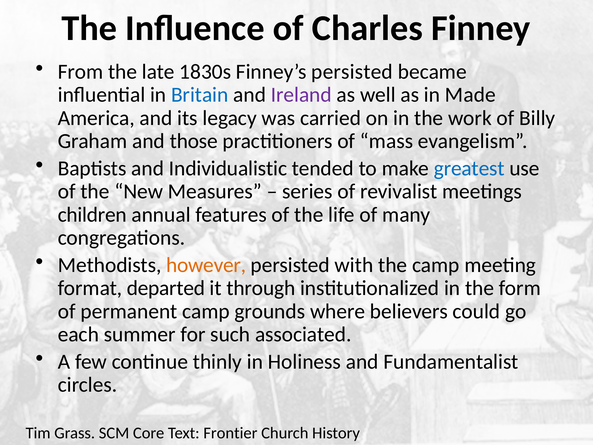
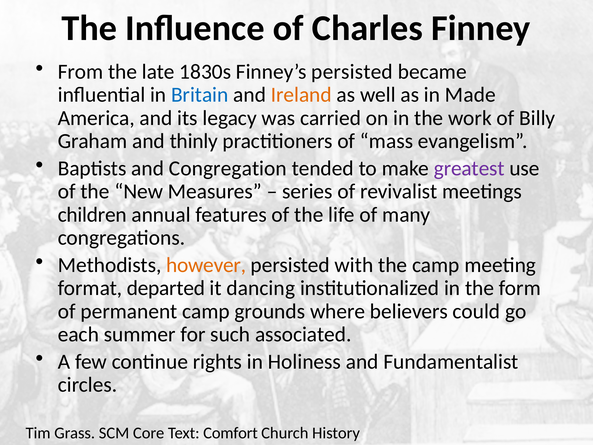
Ireland colour: purple -> orange (301, 95)
those: those -> thinly (194, 141)
Individualistic: Individualistic -> Congregation (228, 168)
greatest colour: blue -> purple (469, 168)
through: through -> dancing (261, 288)
thinly: thinly -> rights (217, 361)
Frontier: Frontier -> Comfort (231, 433)
